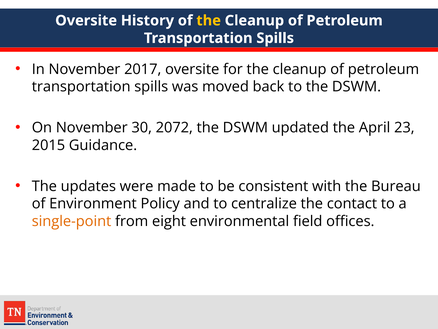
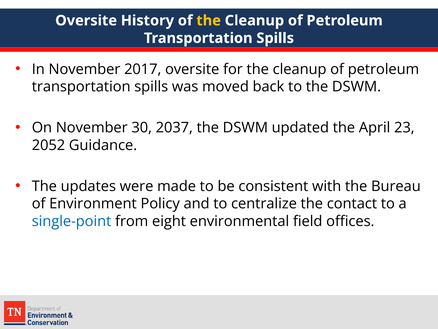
2072: 2072 -> 2037 (174, 128)
2015: 2015 -> 2052 (48, 145)
single-point colour: orange -> blue (72, 221)
